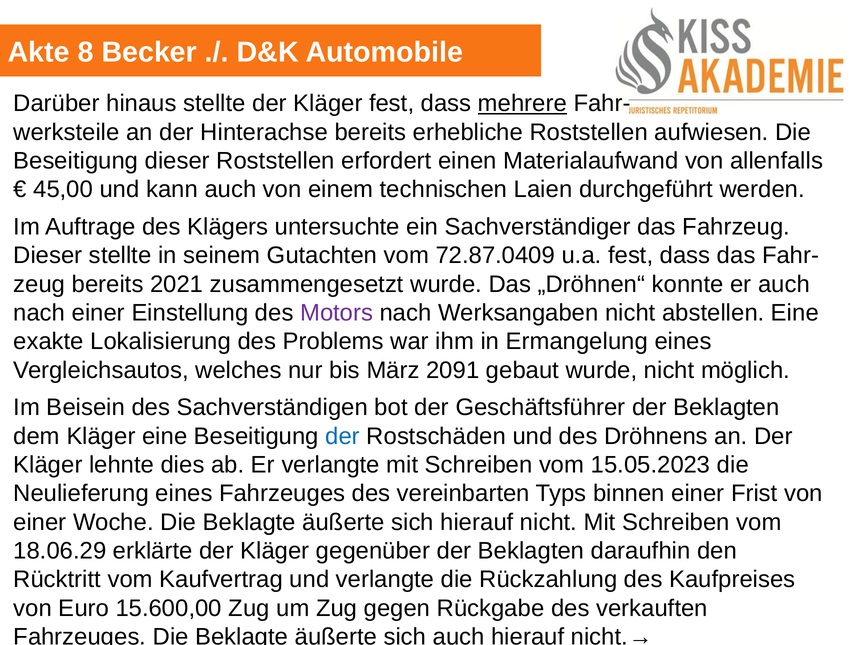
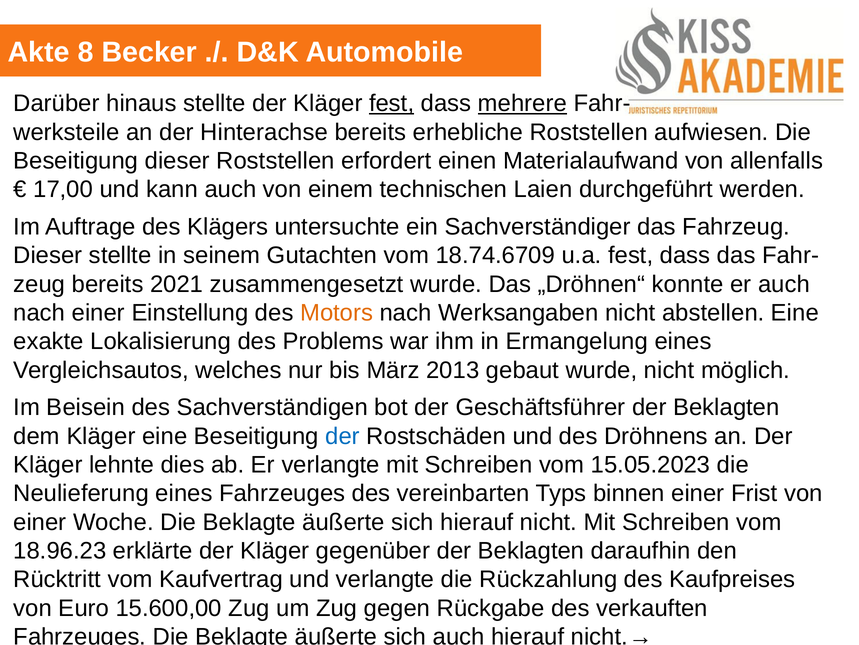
fest underline: none -> present (392, 103)
45,00: 45,00 -> 17,00 (63, 189)
72.87.0409: 72.87.0409 -> 18.74.6709 (495, 255)
Motors colour: purple -> orange (337, 312)
2091: 2091 -> 2013 (453, 370)
18.06.29: 18.06.29 -> 18.96.23 (60, 550)
